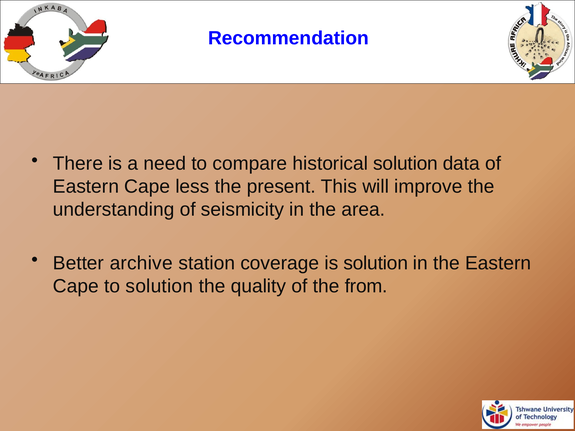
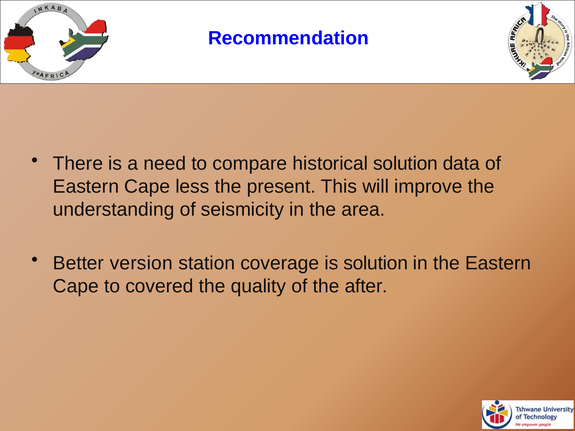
archive: archive -> version (141, 263)
to solution: solution -> covered (159, 286)
from: from -> after (366, 286)
